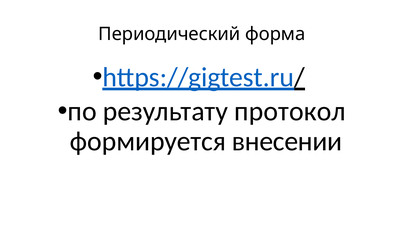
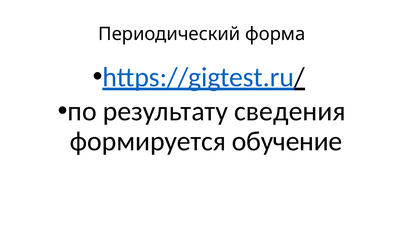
протокол: протокол -> сведения (290, 112)
внесении: внесении -> обучение (287, 142)
